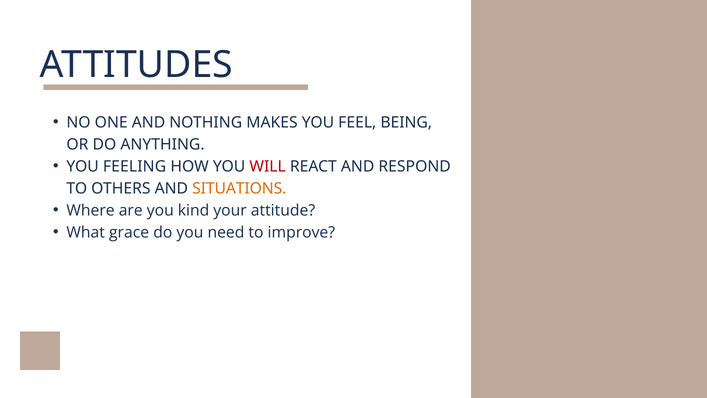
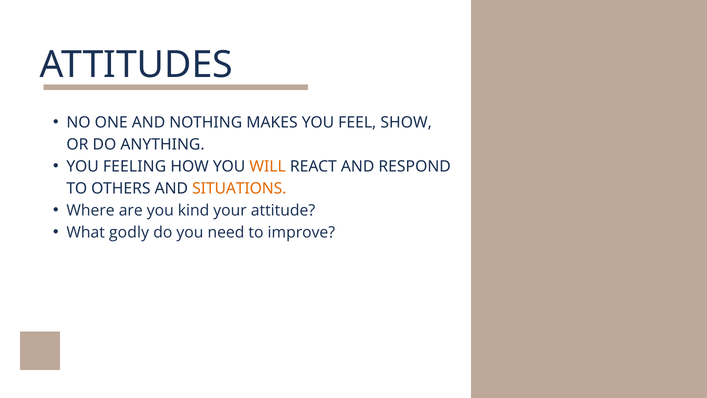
BEING: BEING -> SHOW (406, 122)
WILL colour: red -> orange (268, 166)
grace: grace -> godly (129, 232)
